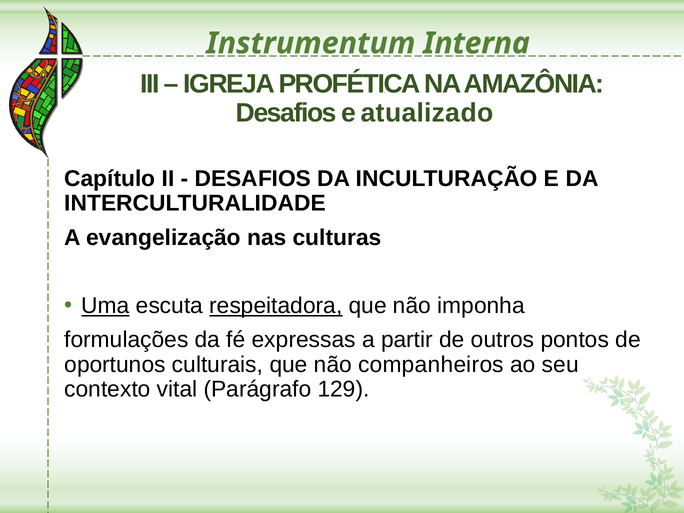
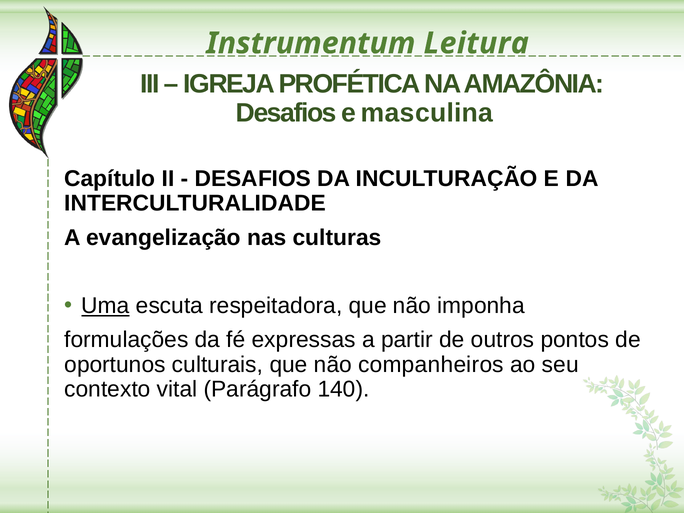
Interna: Interna -> Leitura (476, 43)
atualizado: atualizado -> masculina (427, 113)
respeitadora underline: present -> none (276, 306)
129: 129 -> 140 (344, 389)
